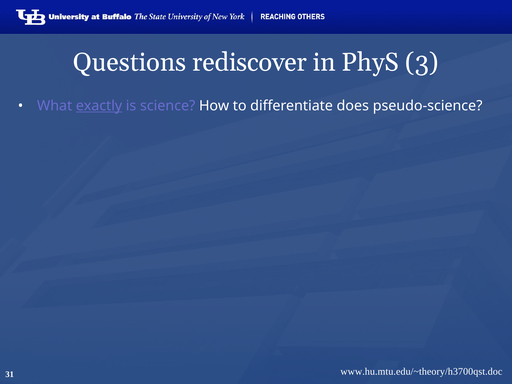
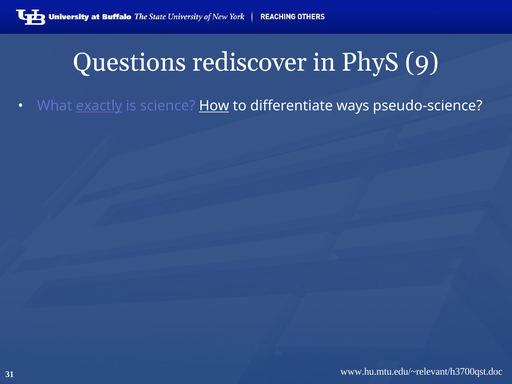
3: 3 -> 9 (422, 62)
How underline: none -> present (214, 106)
does: does -> ways (353, 106)
www.hu.mtu.edu/~theory/h3700qst.doc: www.hu.mtu.edu/~theory/h3700qst.doc -> www.hu.mtu.edu/~relevant/h3700qst.doc (422, 372)
